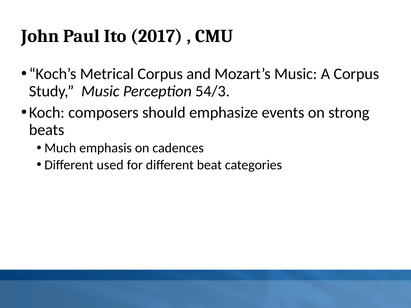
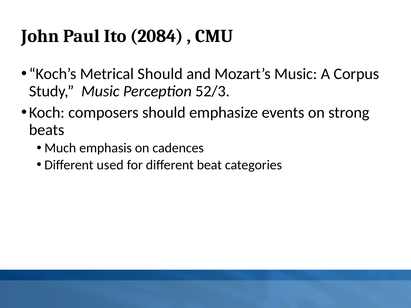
2017: 2017 -> 2084 (157, 36)
Metrical Corpus: Corpus -> Should (160, 74)
54/3: 54/3 -> 52/3 (213, 91)
